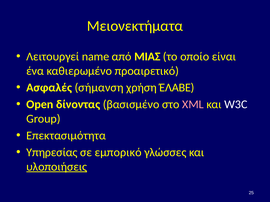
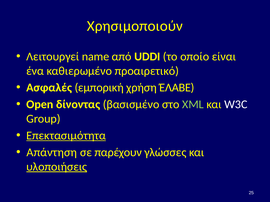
Μειονεκτήματα: Μειονεκτήματα -> Χρησιμοποιούν (135, 26)
ΜΙΑΣ: ΜΙΑΣ -> UDDI (147, 57)
σήμανση: σήμανση -> εμπορική (99, 88)
XML colour: pink -> light green (193, 105)
Επεκτασιμότητα underline: none -> present (66, 136)
Υπηρεσίας: Υπηρεσίας -> Απάντηση (52, 153)
εμπορικό: εμπορικό -> παρέχουν (118, 153)
